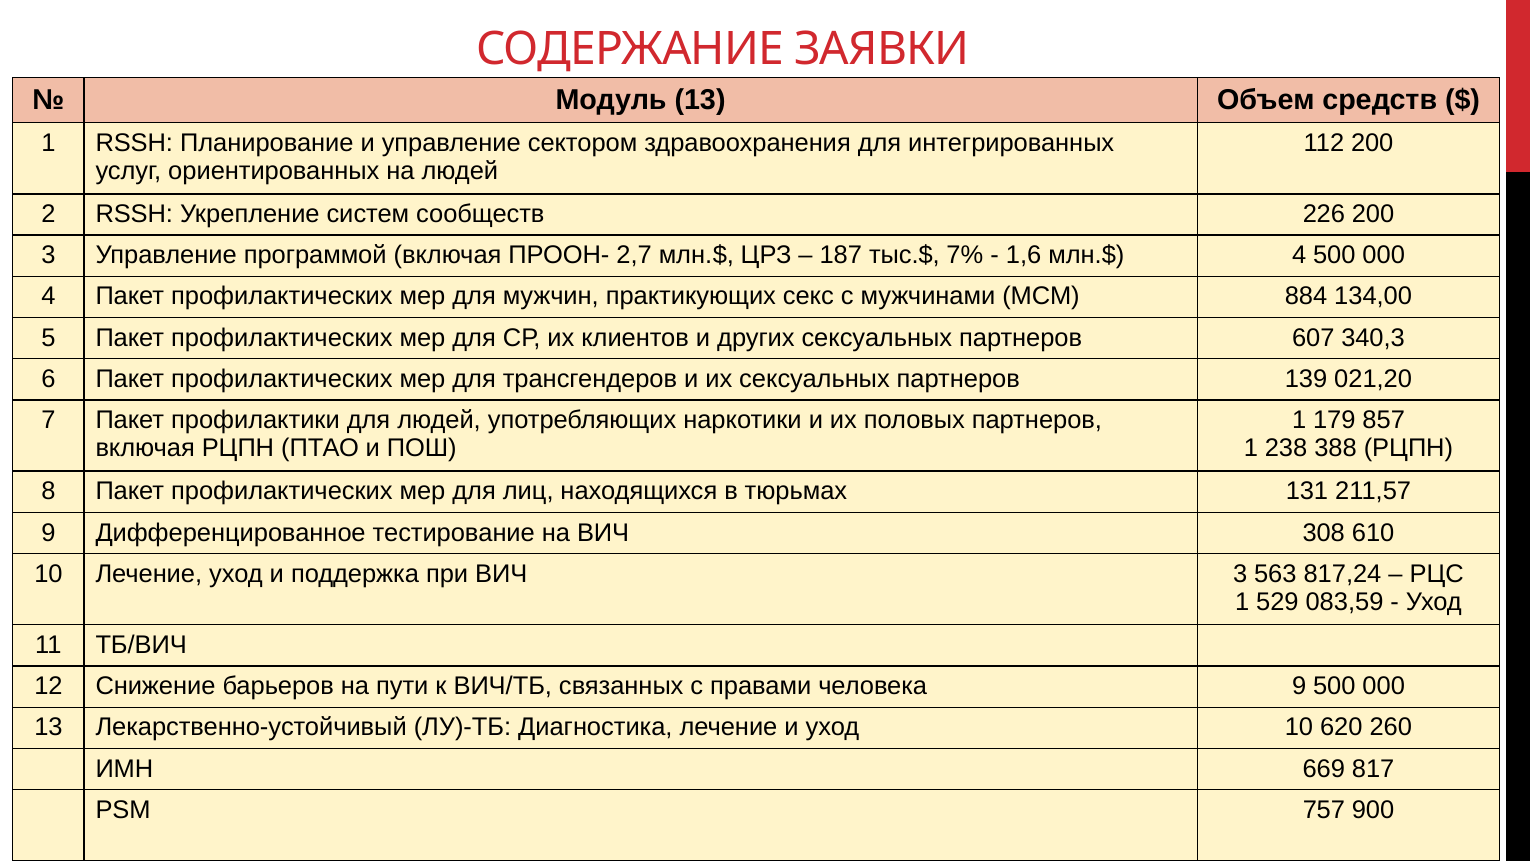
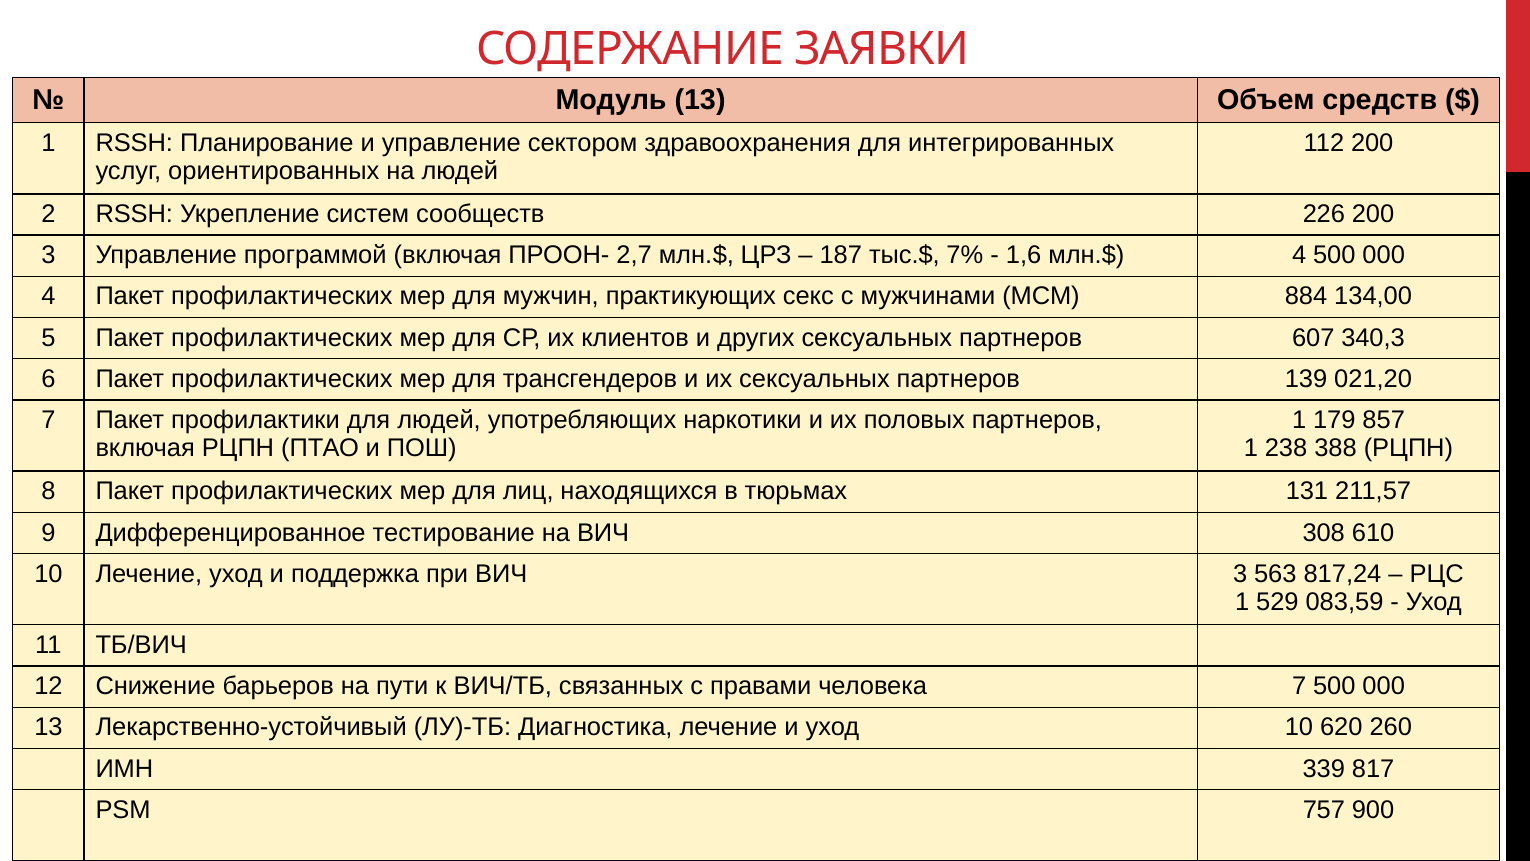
человека 9: 9 -> 7 (1299, 686)
669: 669 -> 339 (1324, 768)
